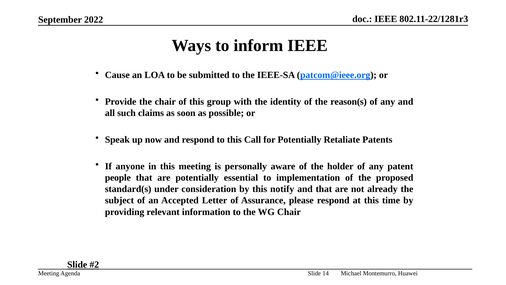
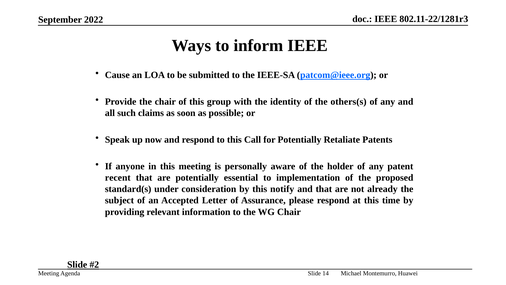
reason(s: reason(s -> others(s (349, 102)
people: people -> recent (118, 177)
